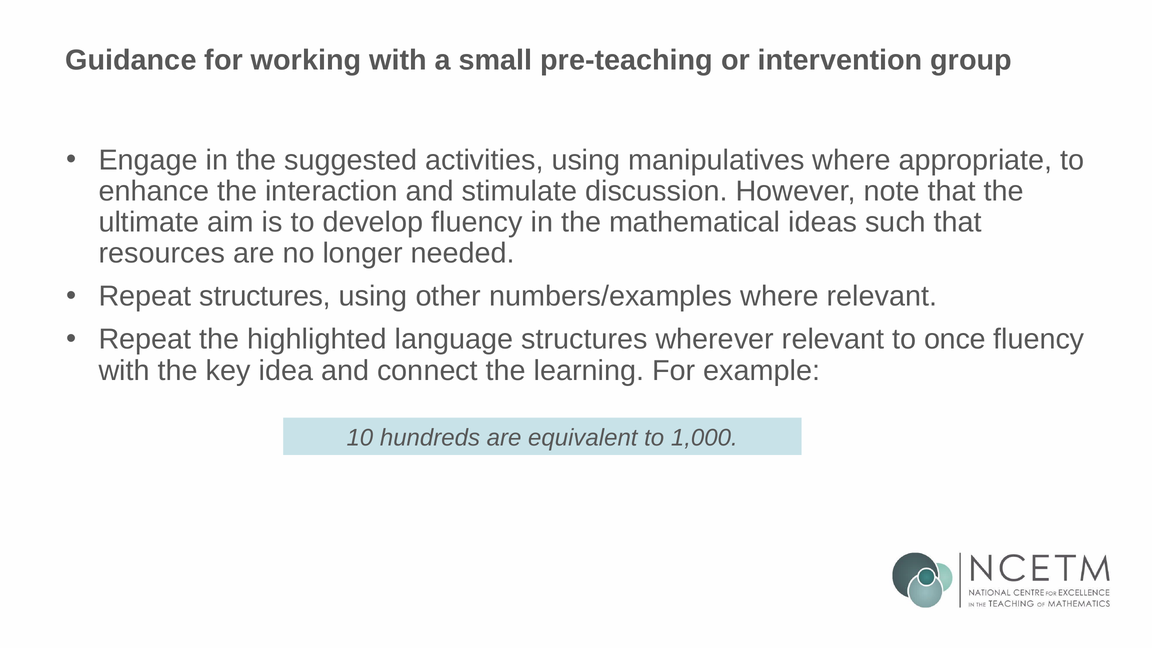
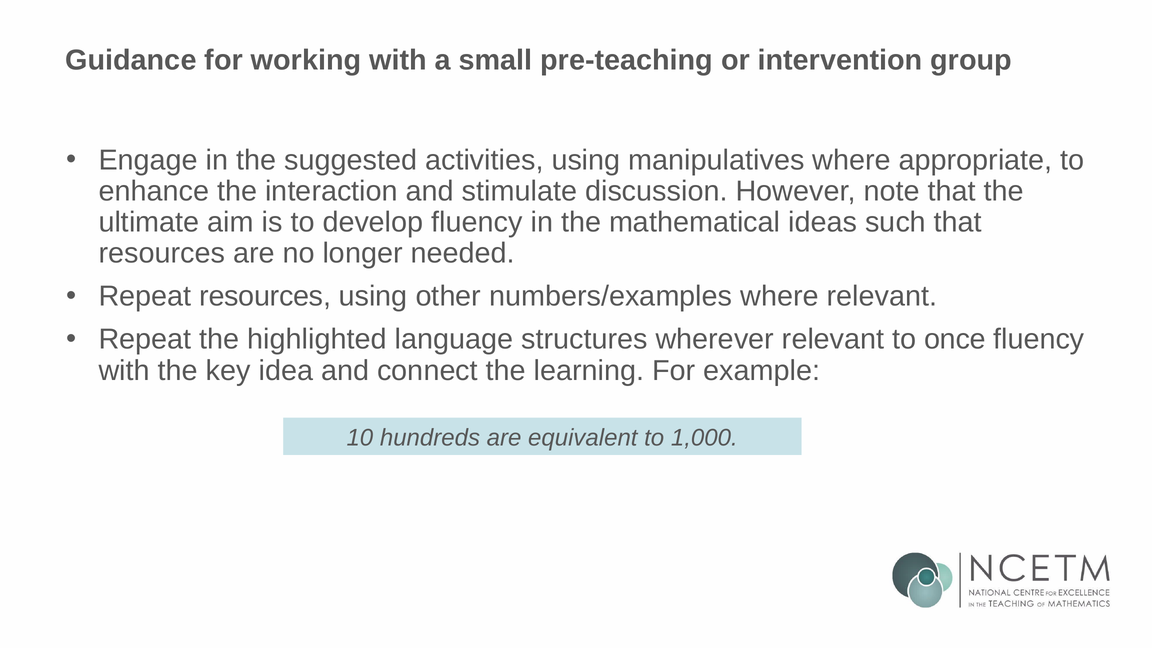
Repeat structures: structures -> resources (265, 296)
